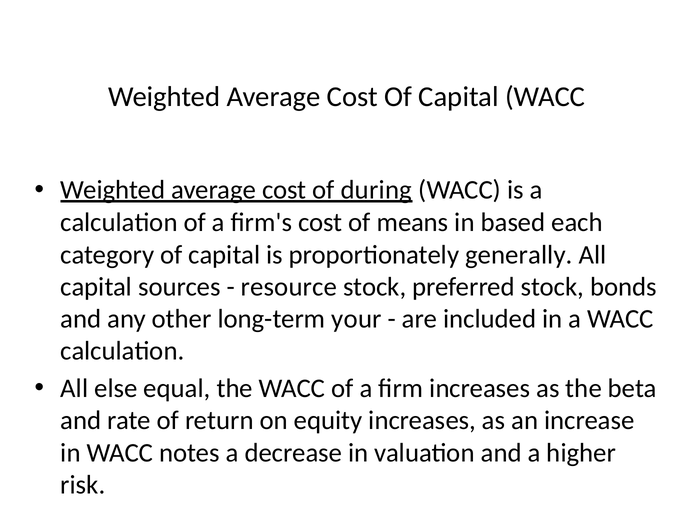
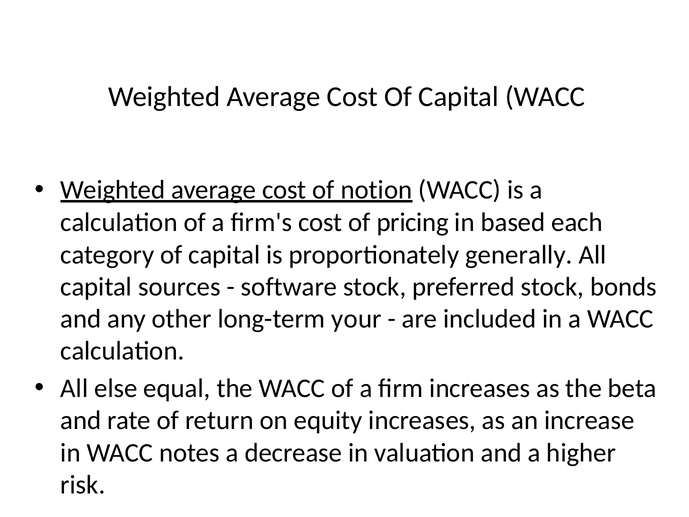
during: during -> notion (376, 190)
means: means -> pricing (413, 222)
resource: resource -> software (289, 287)
